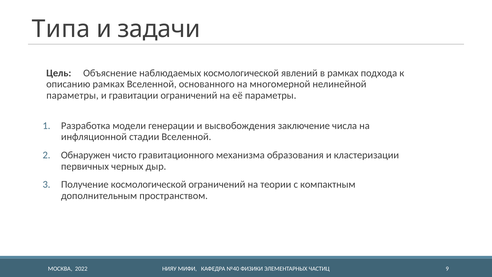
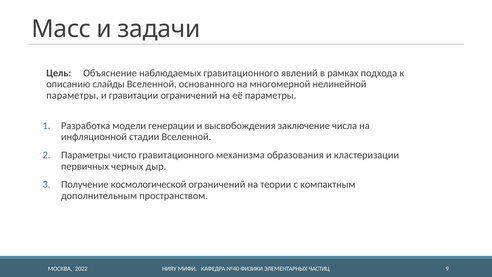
Типа: Типа -> Масс (61, 29)
наблюдаемых космологической: космологической -> гравитационного (241, 73)
описанию рамках: рамках -> слайды (109, 84)
Обнаружен: Обнаружен -> Параметры (86, 155)
